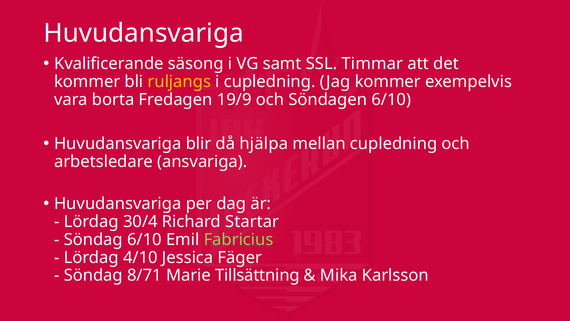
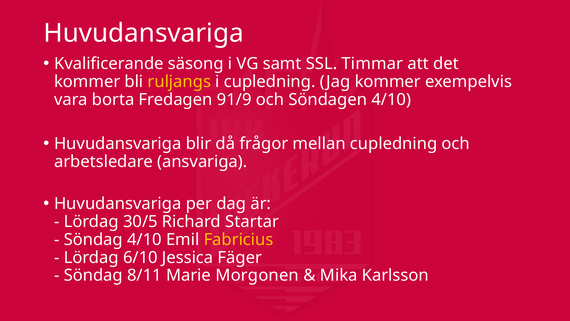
19/9: 19/9 -> 91/9 (234, 100)
Söndagen 6/10: 6/10 -> 4/10 (391, 100)
hjälpa: hjälpa -> frågor (264, 144)
30/4: 30/4 -> 30/5 (140, 221)
Söndag 6/10: 6/10 -> 4/10 (144, 239)
Fabricius colour: light green -> yellow (239, 239)
4/10: 4/10 -> 6/10 (140, 257)
8/71: 8/71 -> 8/11 (144, 275)
Tillsättning: Tillsättning -> Morgonen (257, 275)
